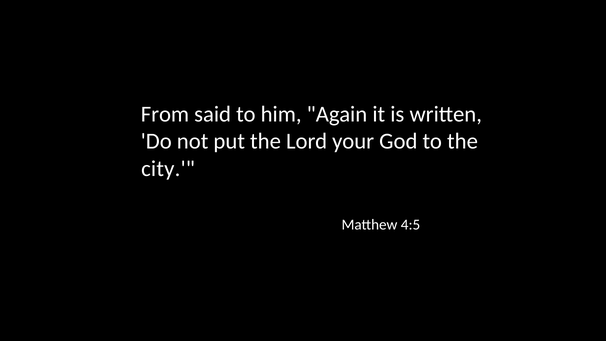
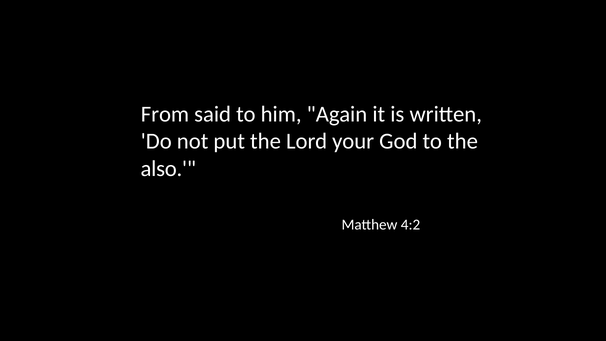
city: city -> also (168, 169)
4:5: 4:5 -> 4:2 (411, 224)
